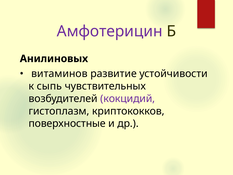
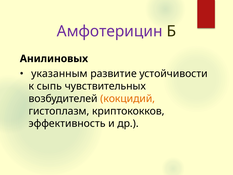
витаминов: витаминов -> указанным (59, 74)
кокцидий colour: purple -> orange (128, 98)
поверхностные: поверхностные -> эффективность (67, 123)
